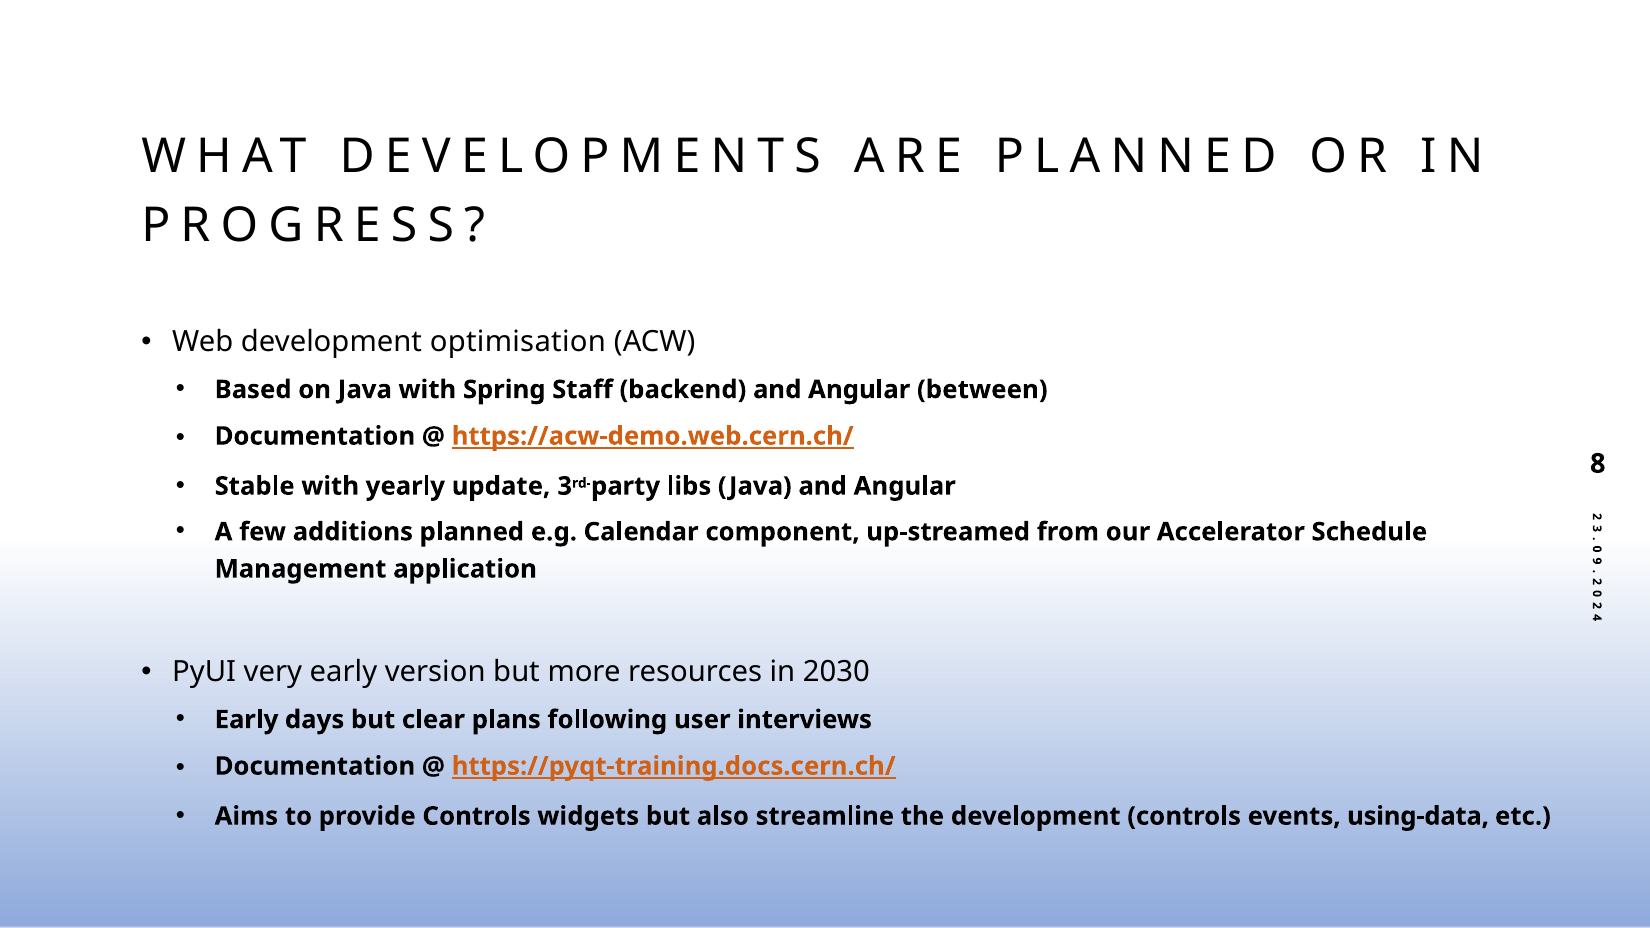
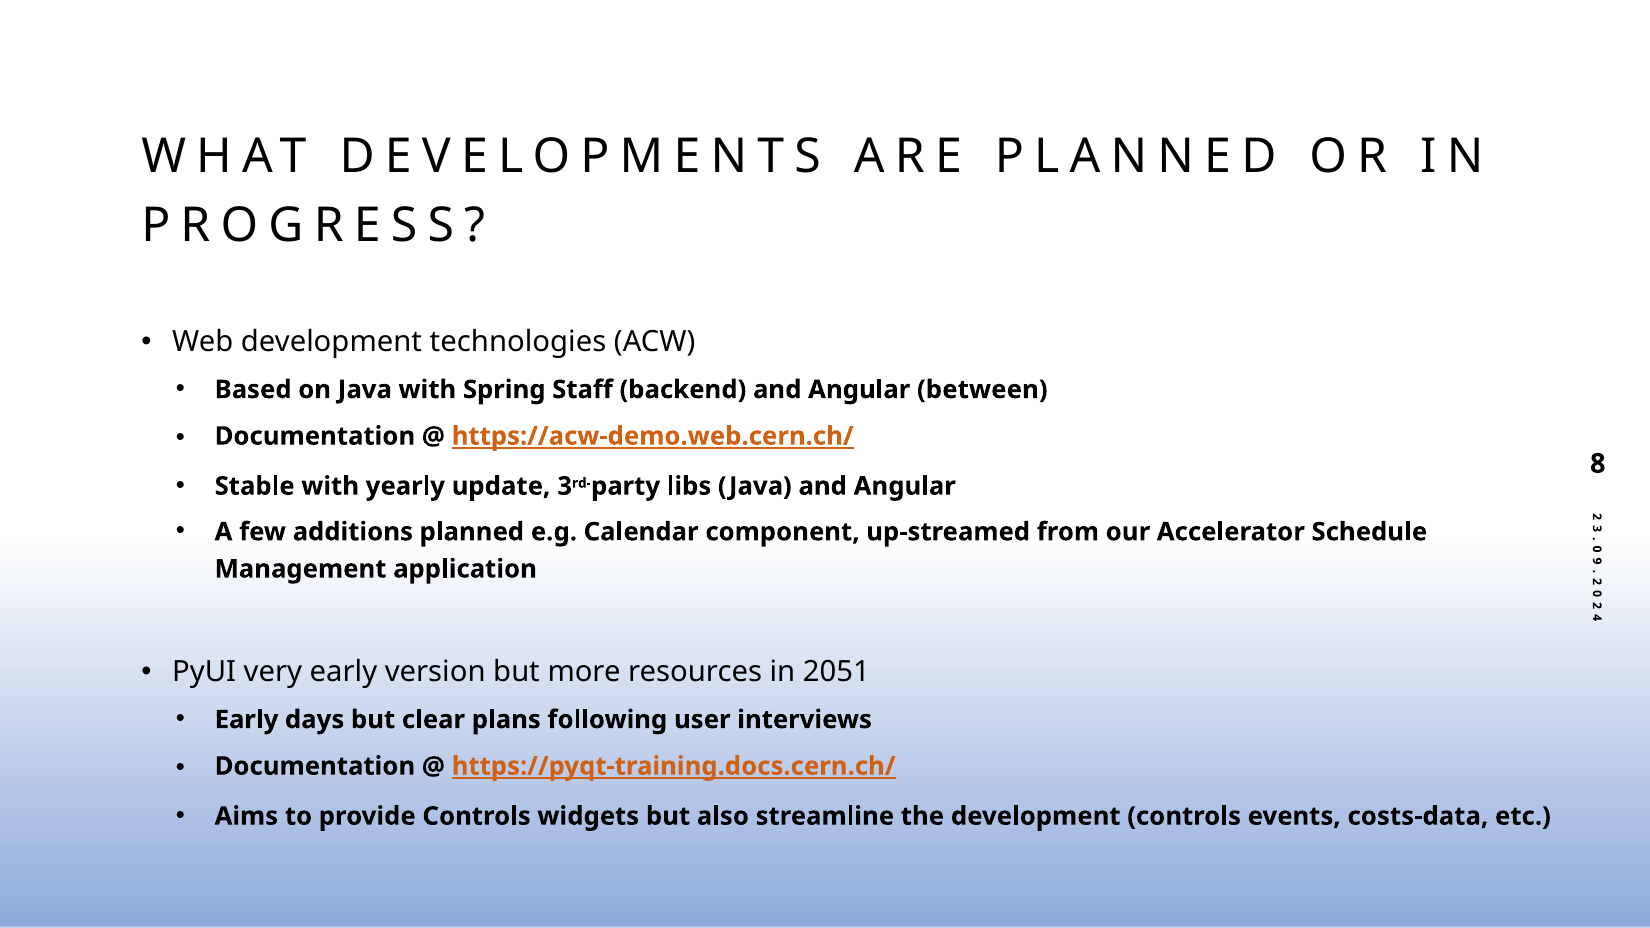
optimisation: optimisation -> technologies (518, 342)
2030: 2030 -> 2051 (836, 672)
using-data: using-data -> costs-data (1418, 816)
